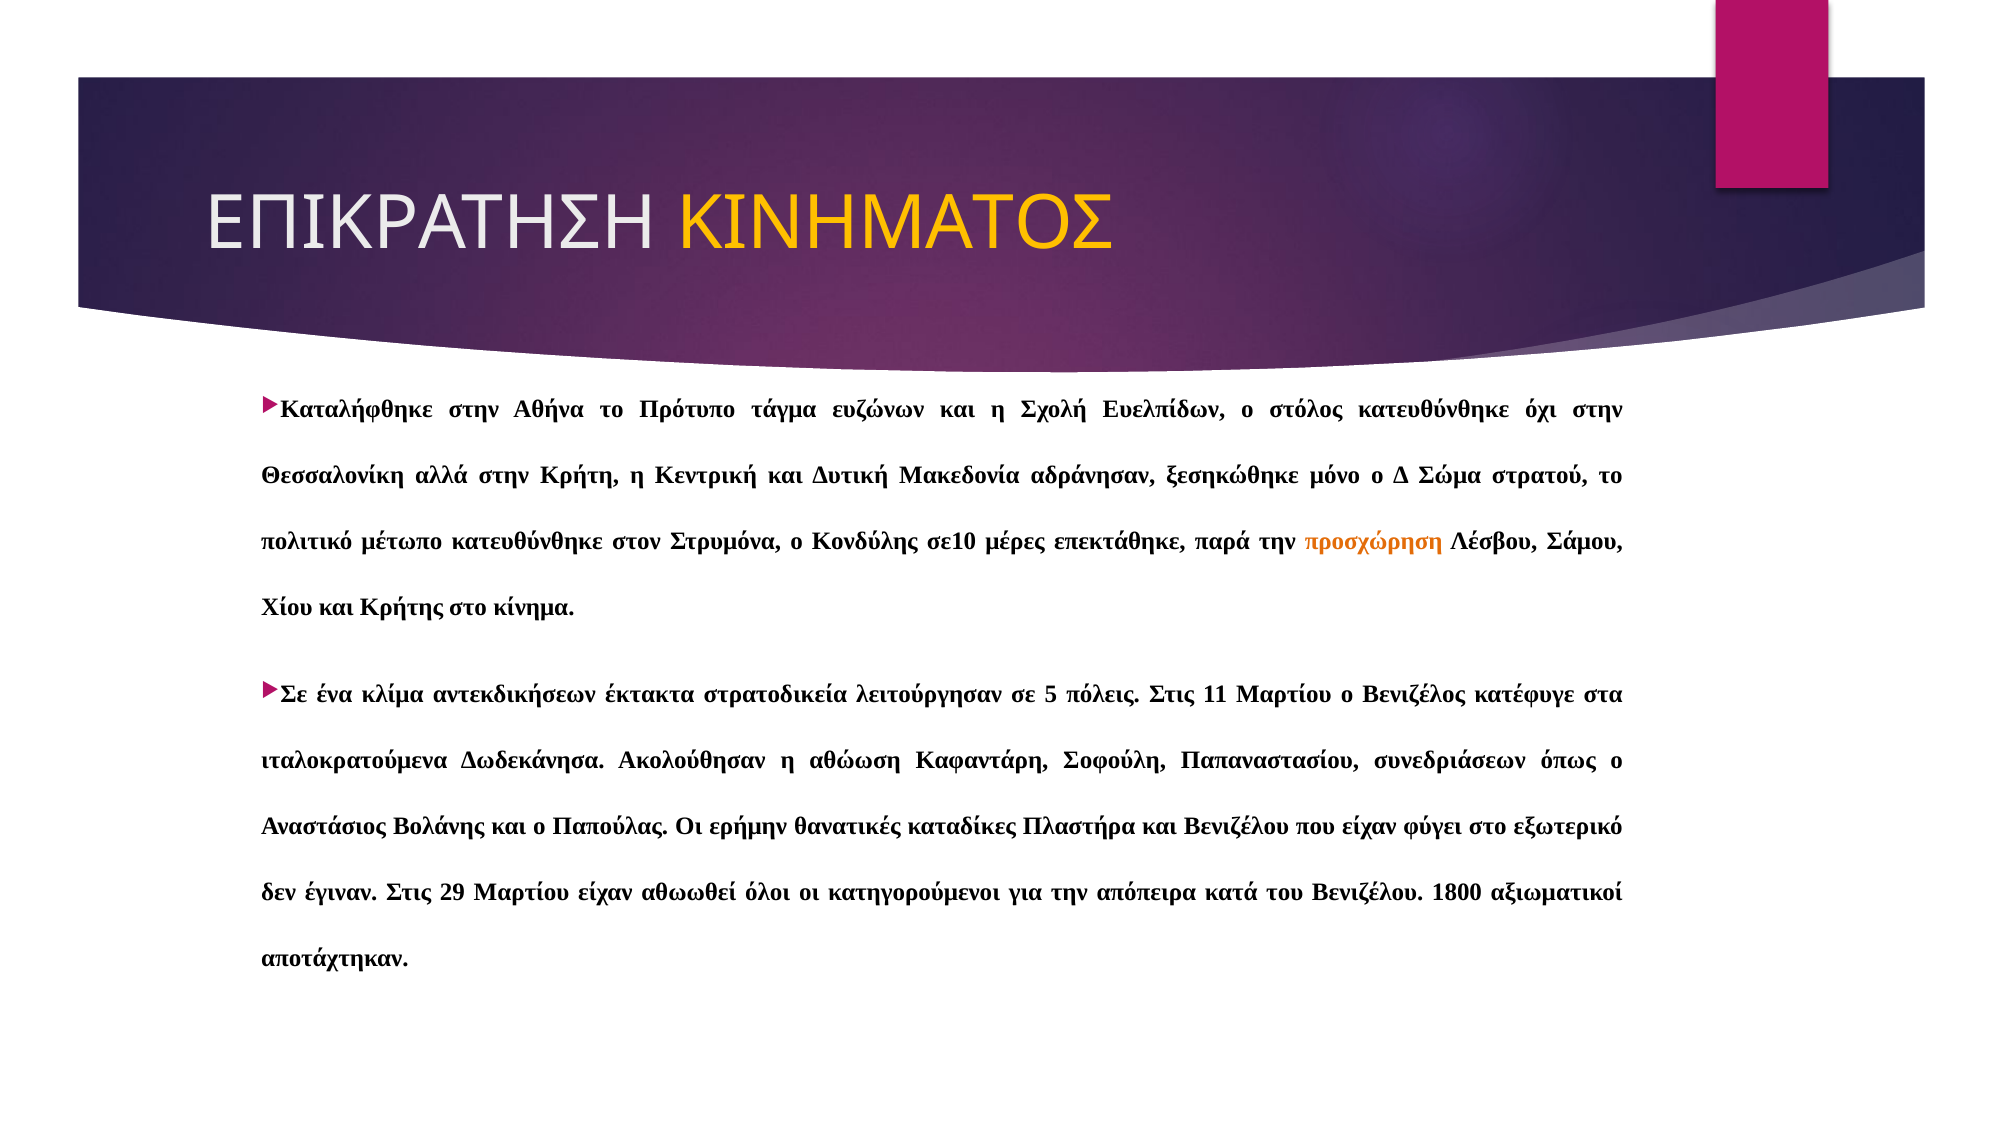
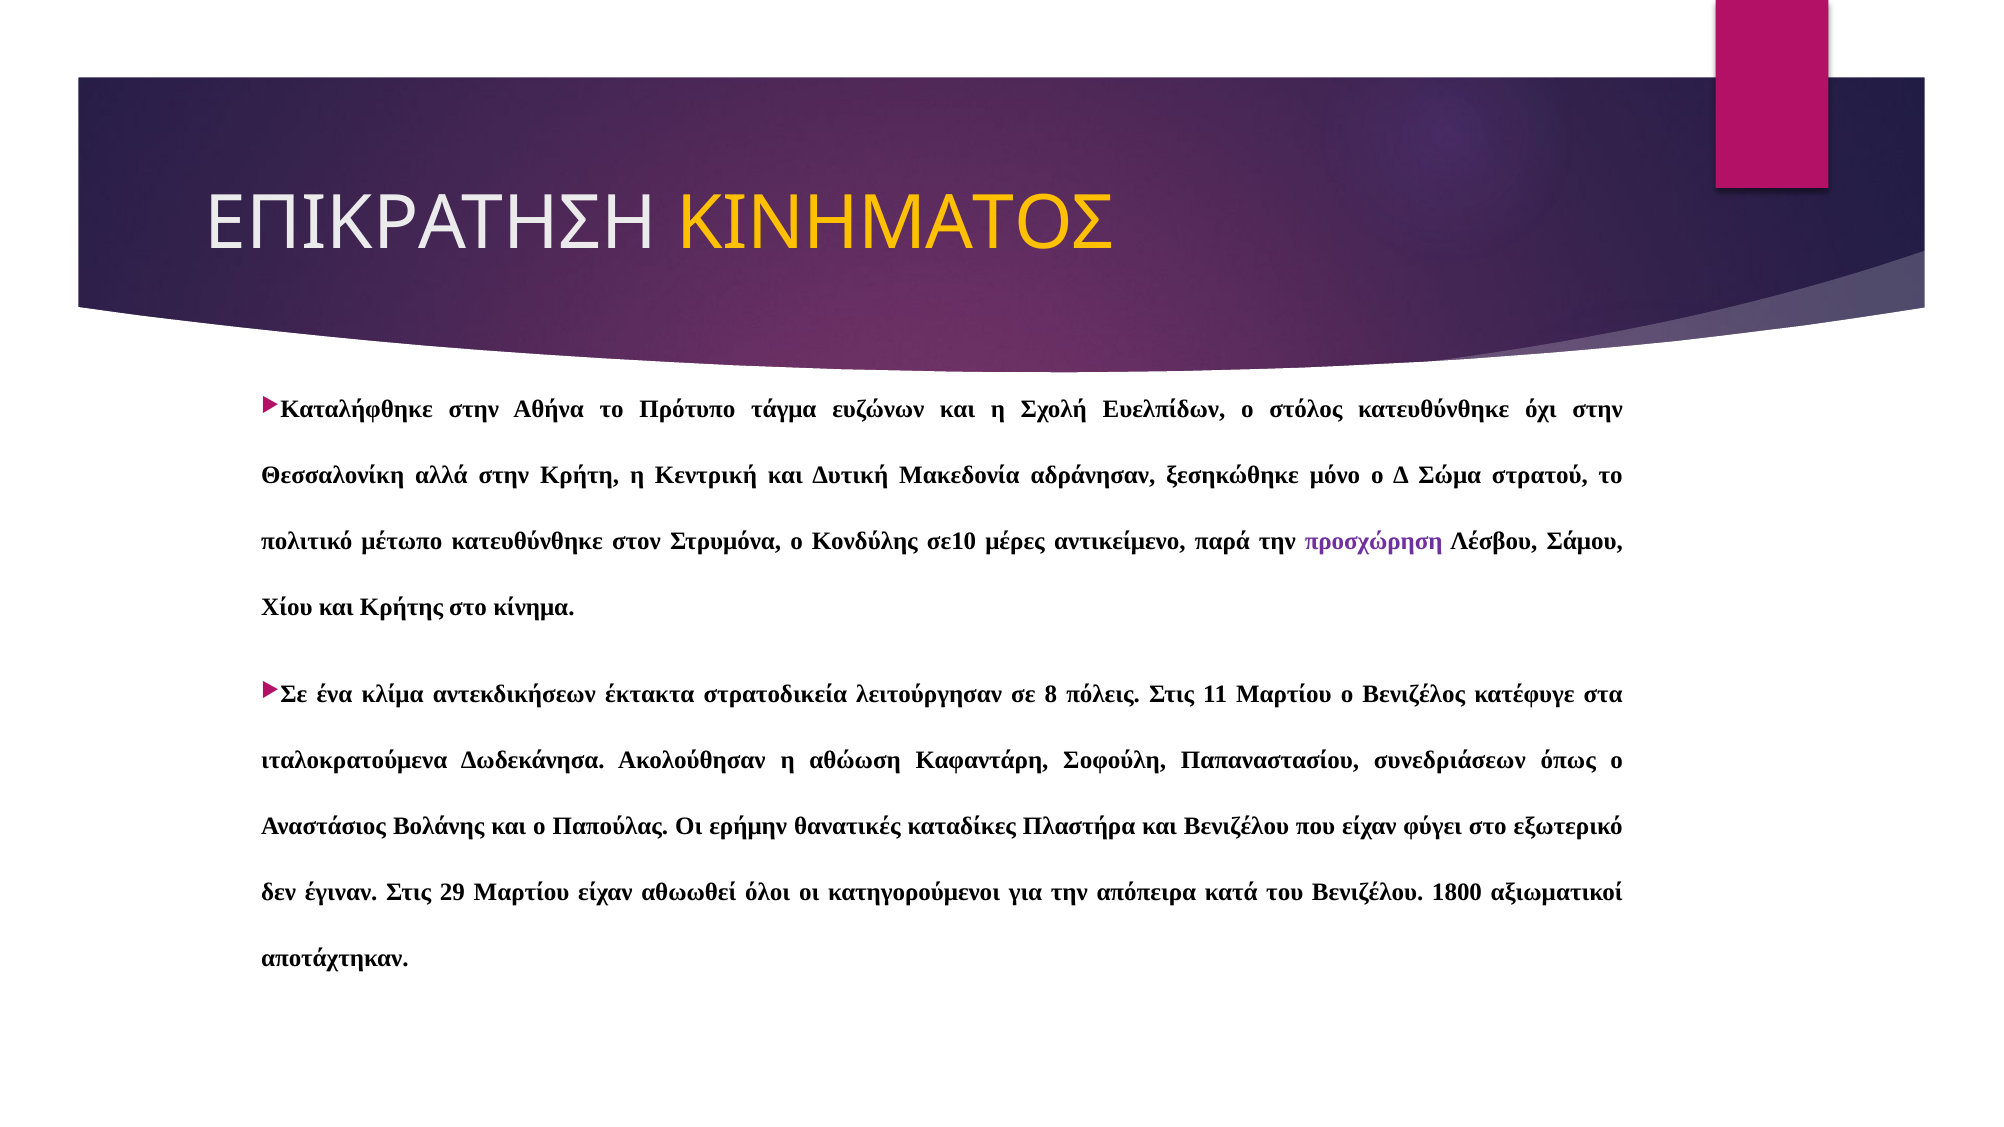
επεκτάθηκε: επεκτάθηκε -> αντικείμενο (1120, 541)
προσχώρηση colour: orange -> purple (1374, 541)
5: 5 -> 8 (1051, 694)
